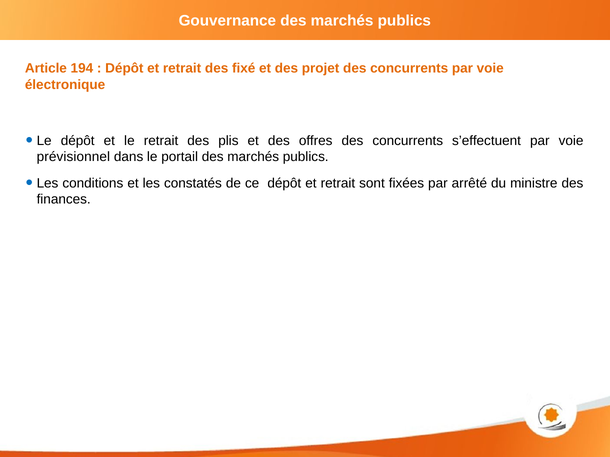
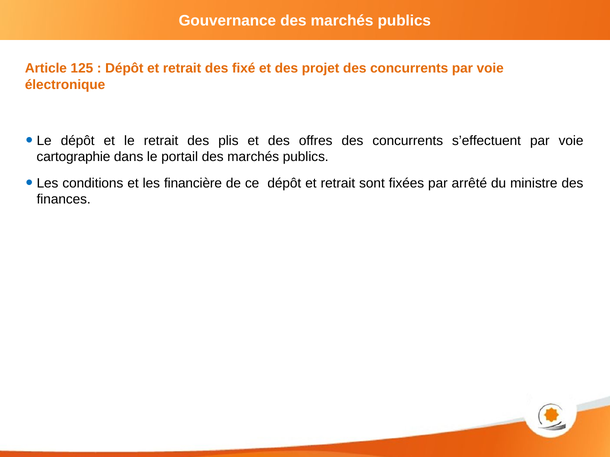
194: 194 -> 125 (82, 68)
prévisionnel: prévisionnel -> cartographie (74, 157)
constatés: constatés -> financière (193, 183)
